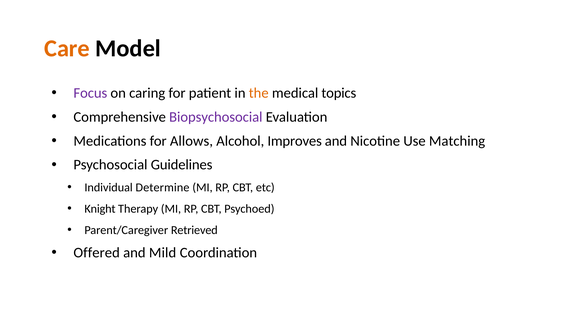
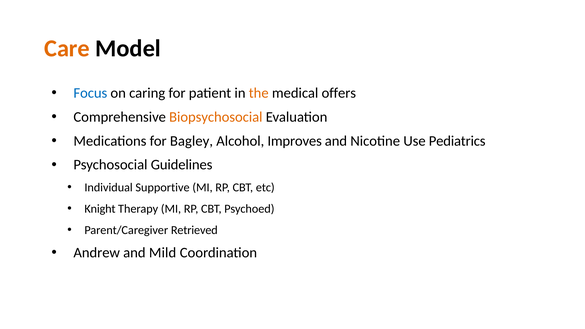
Focus colour: purple -> blue (90, 93)
topics: topics -> offers (339, 93)
Biopsychosocial colour: purple -> orange (216, 117)
Allows: Allows -> Bagley (191, 141)
Matching: Matching -> Pediatrics (457, 141)
Determine: Determine -> Supportive (163, 187)
Offered: Offered -> Andrew (97, 253)
